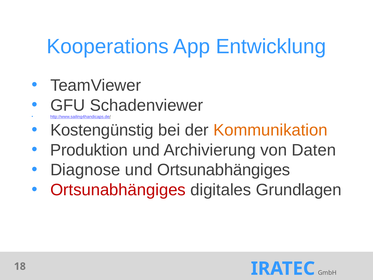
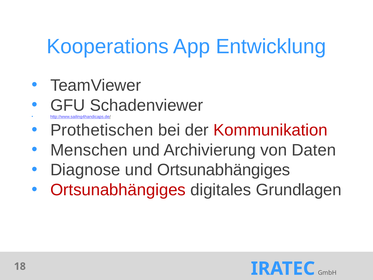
Kostengünstig: Kostengünstig -> Prothetischen (102, 130)
Kommunikation colour: orange -> red (270, 130)
Produktion: Produktion -> Menschen (89, 150)
